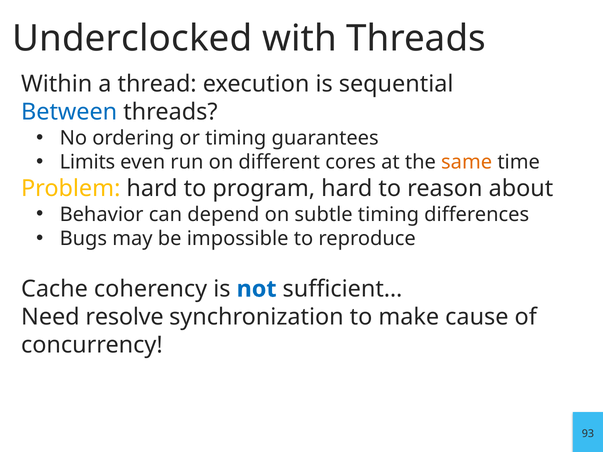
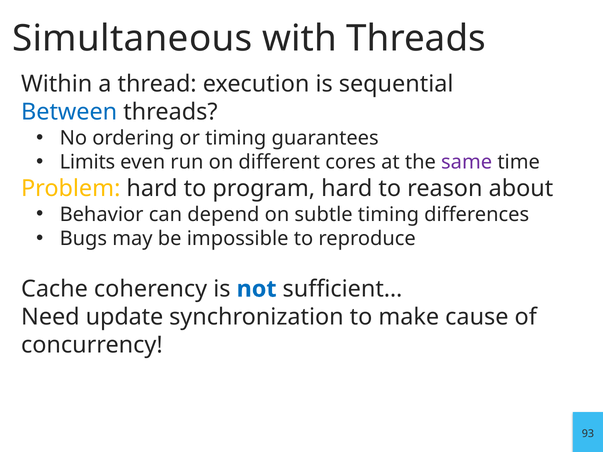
Underclocked: Underclocked -> Simultaneous (132, 39)
same colour: orange -> purple (467, 162)
resolve: resolve -> update (124, 317)
